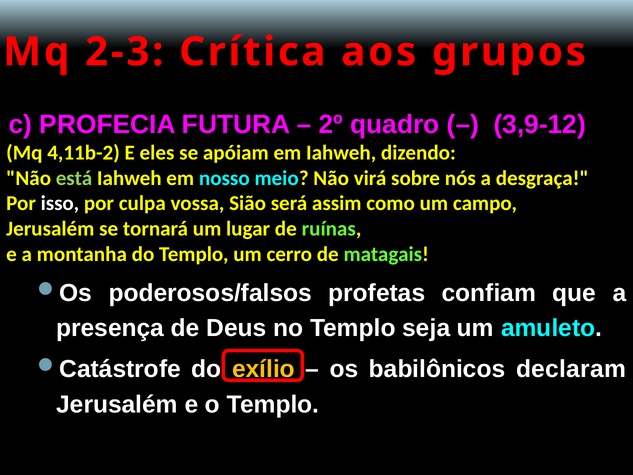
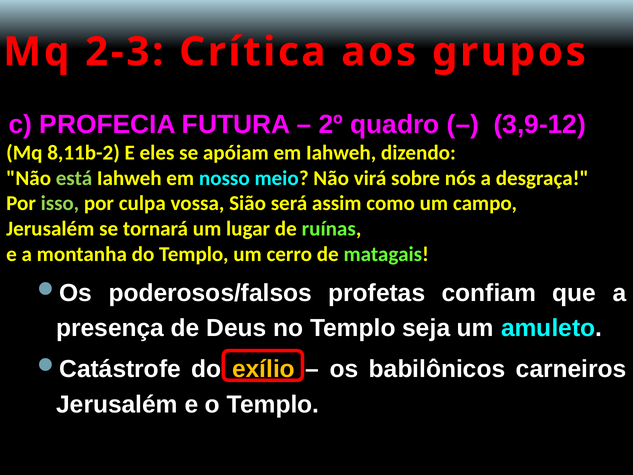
4,11b-2: 4,11b-2 -> 8,11b-2 (84, 153)
isso colour: white -> light green (60, 203)
declaram: declaram -> carneiros (571, 369)
